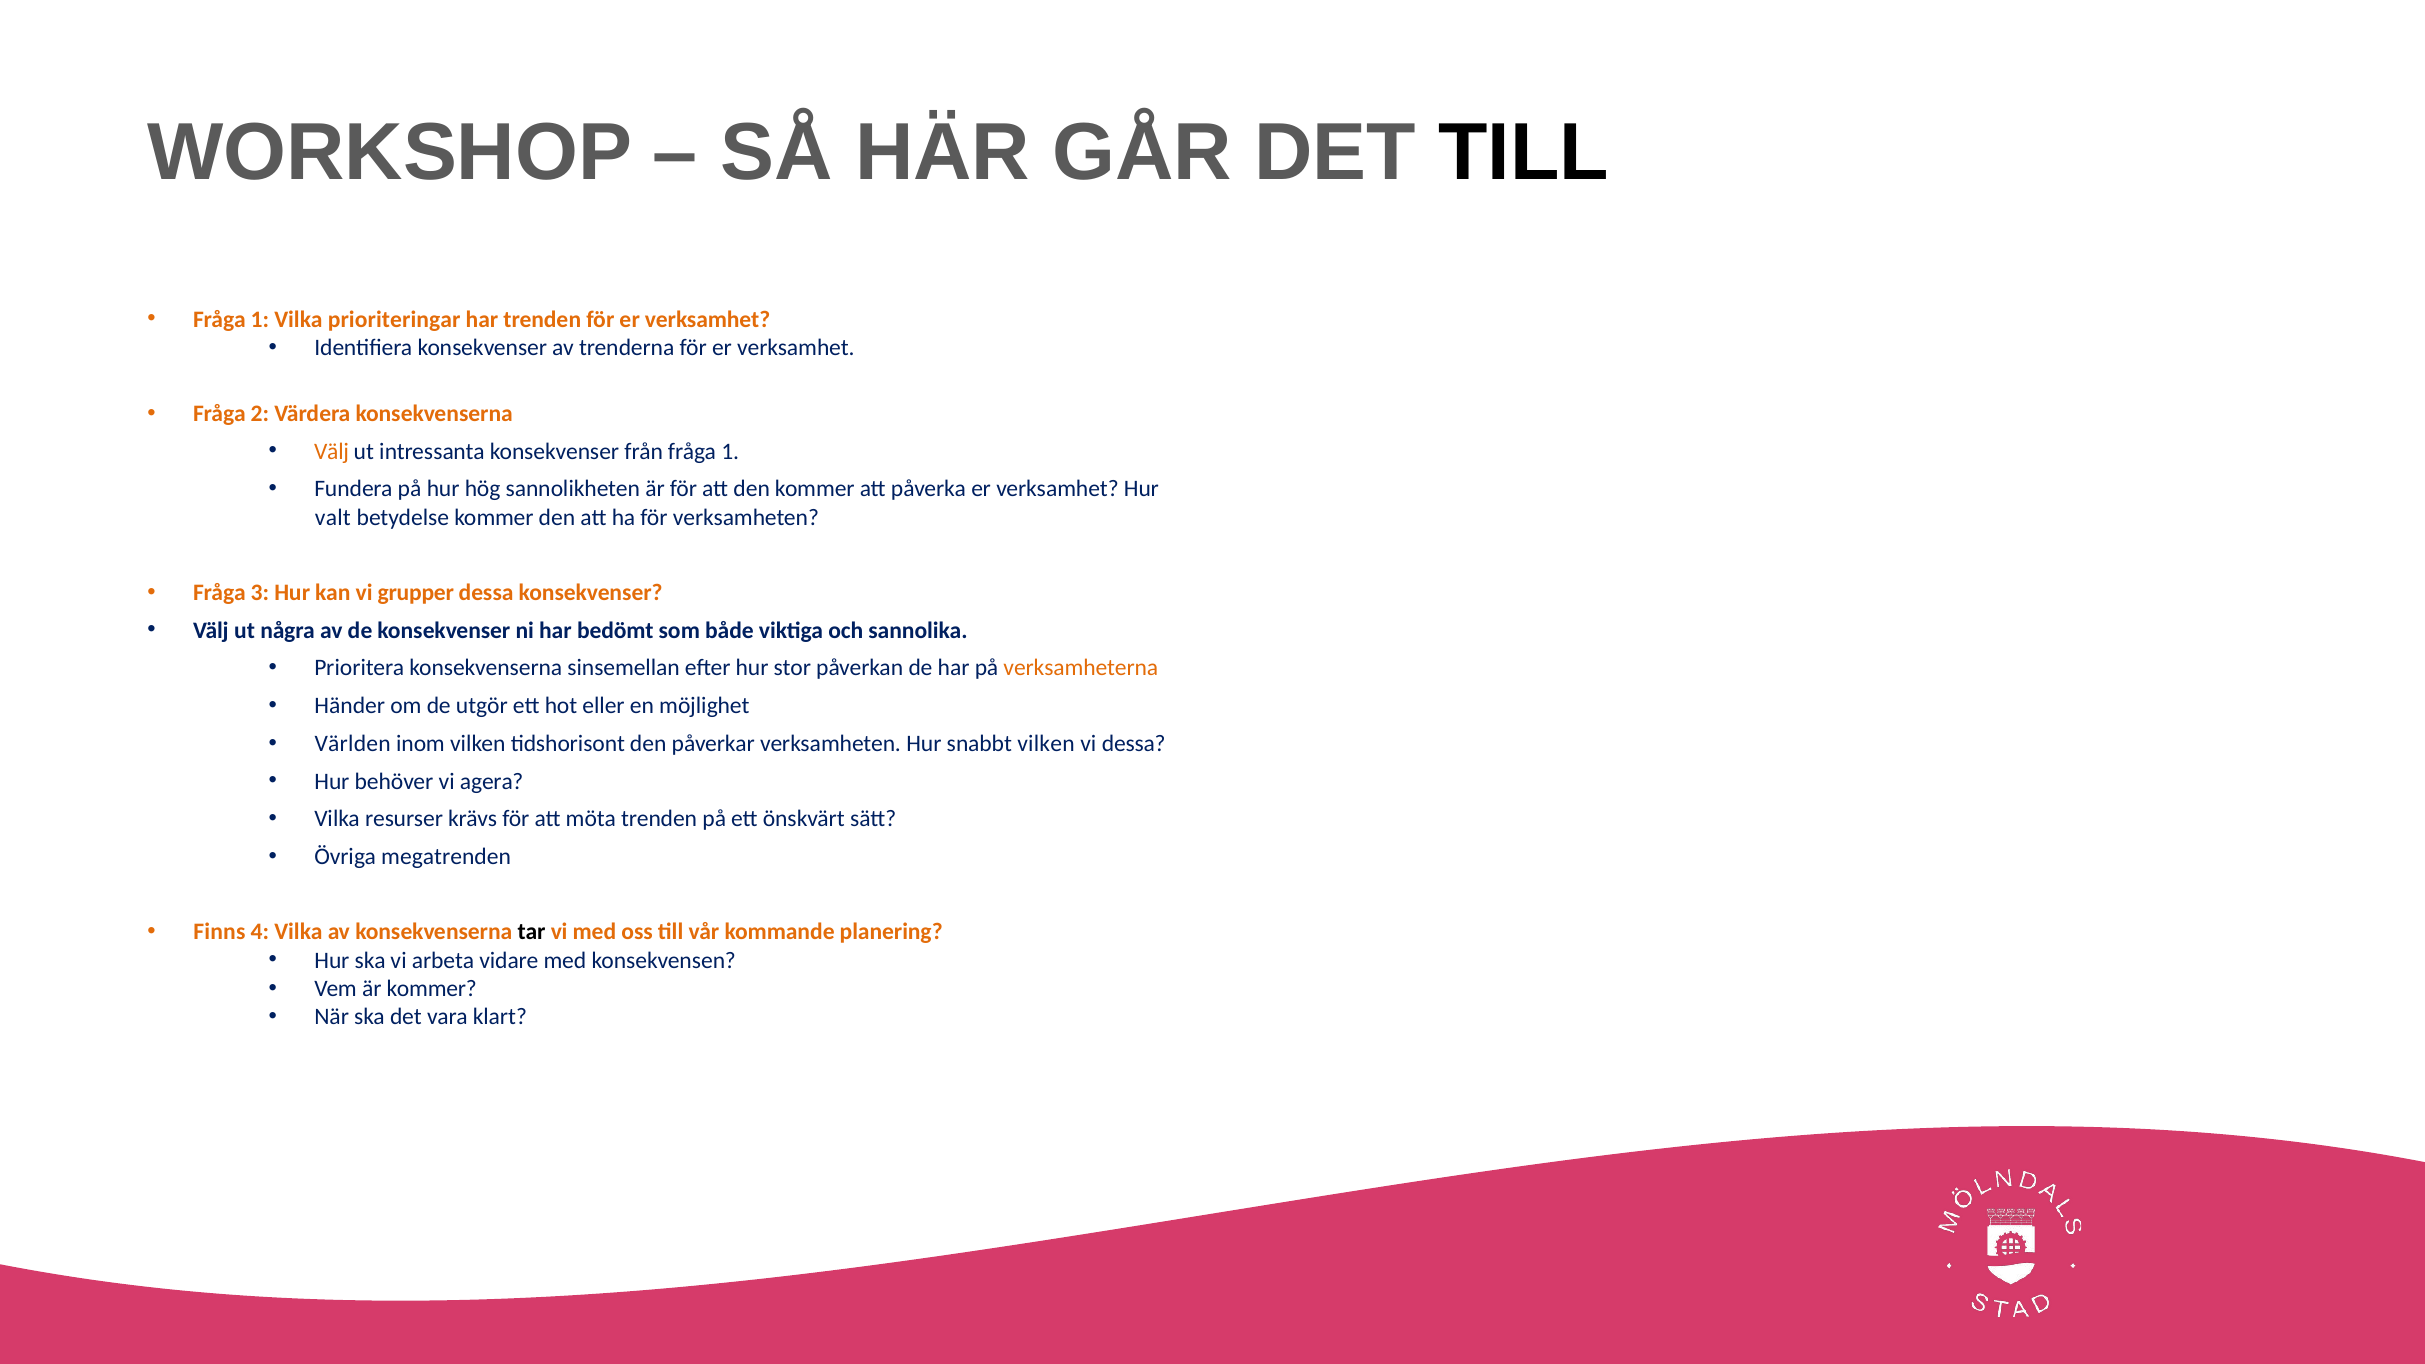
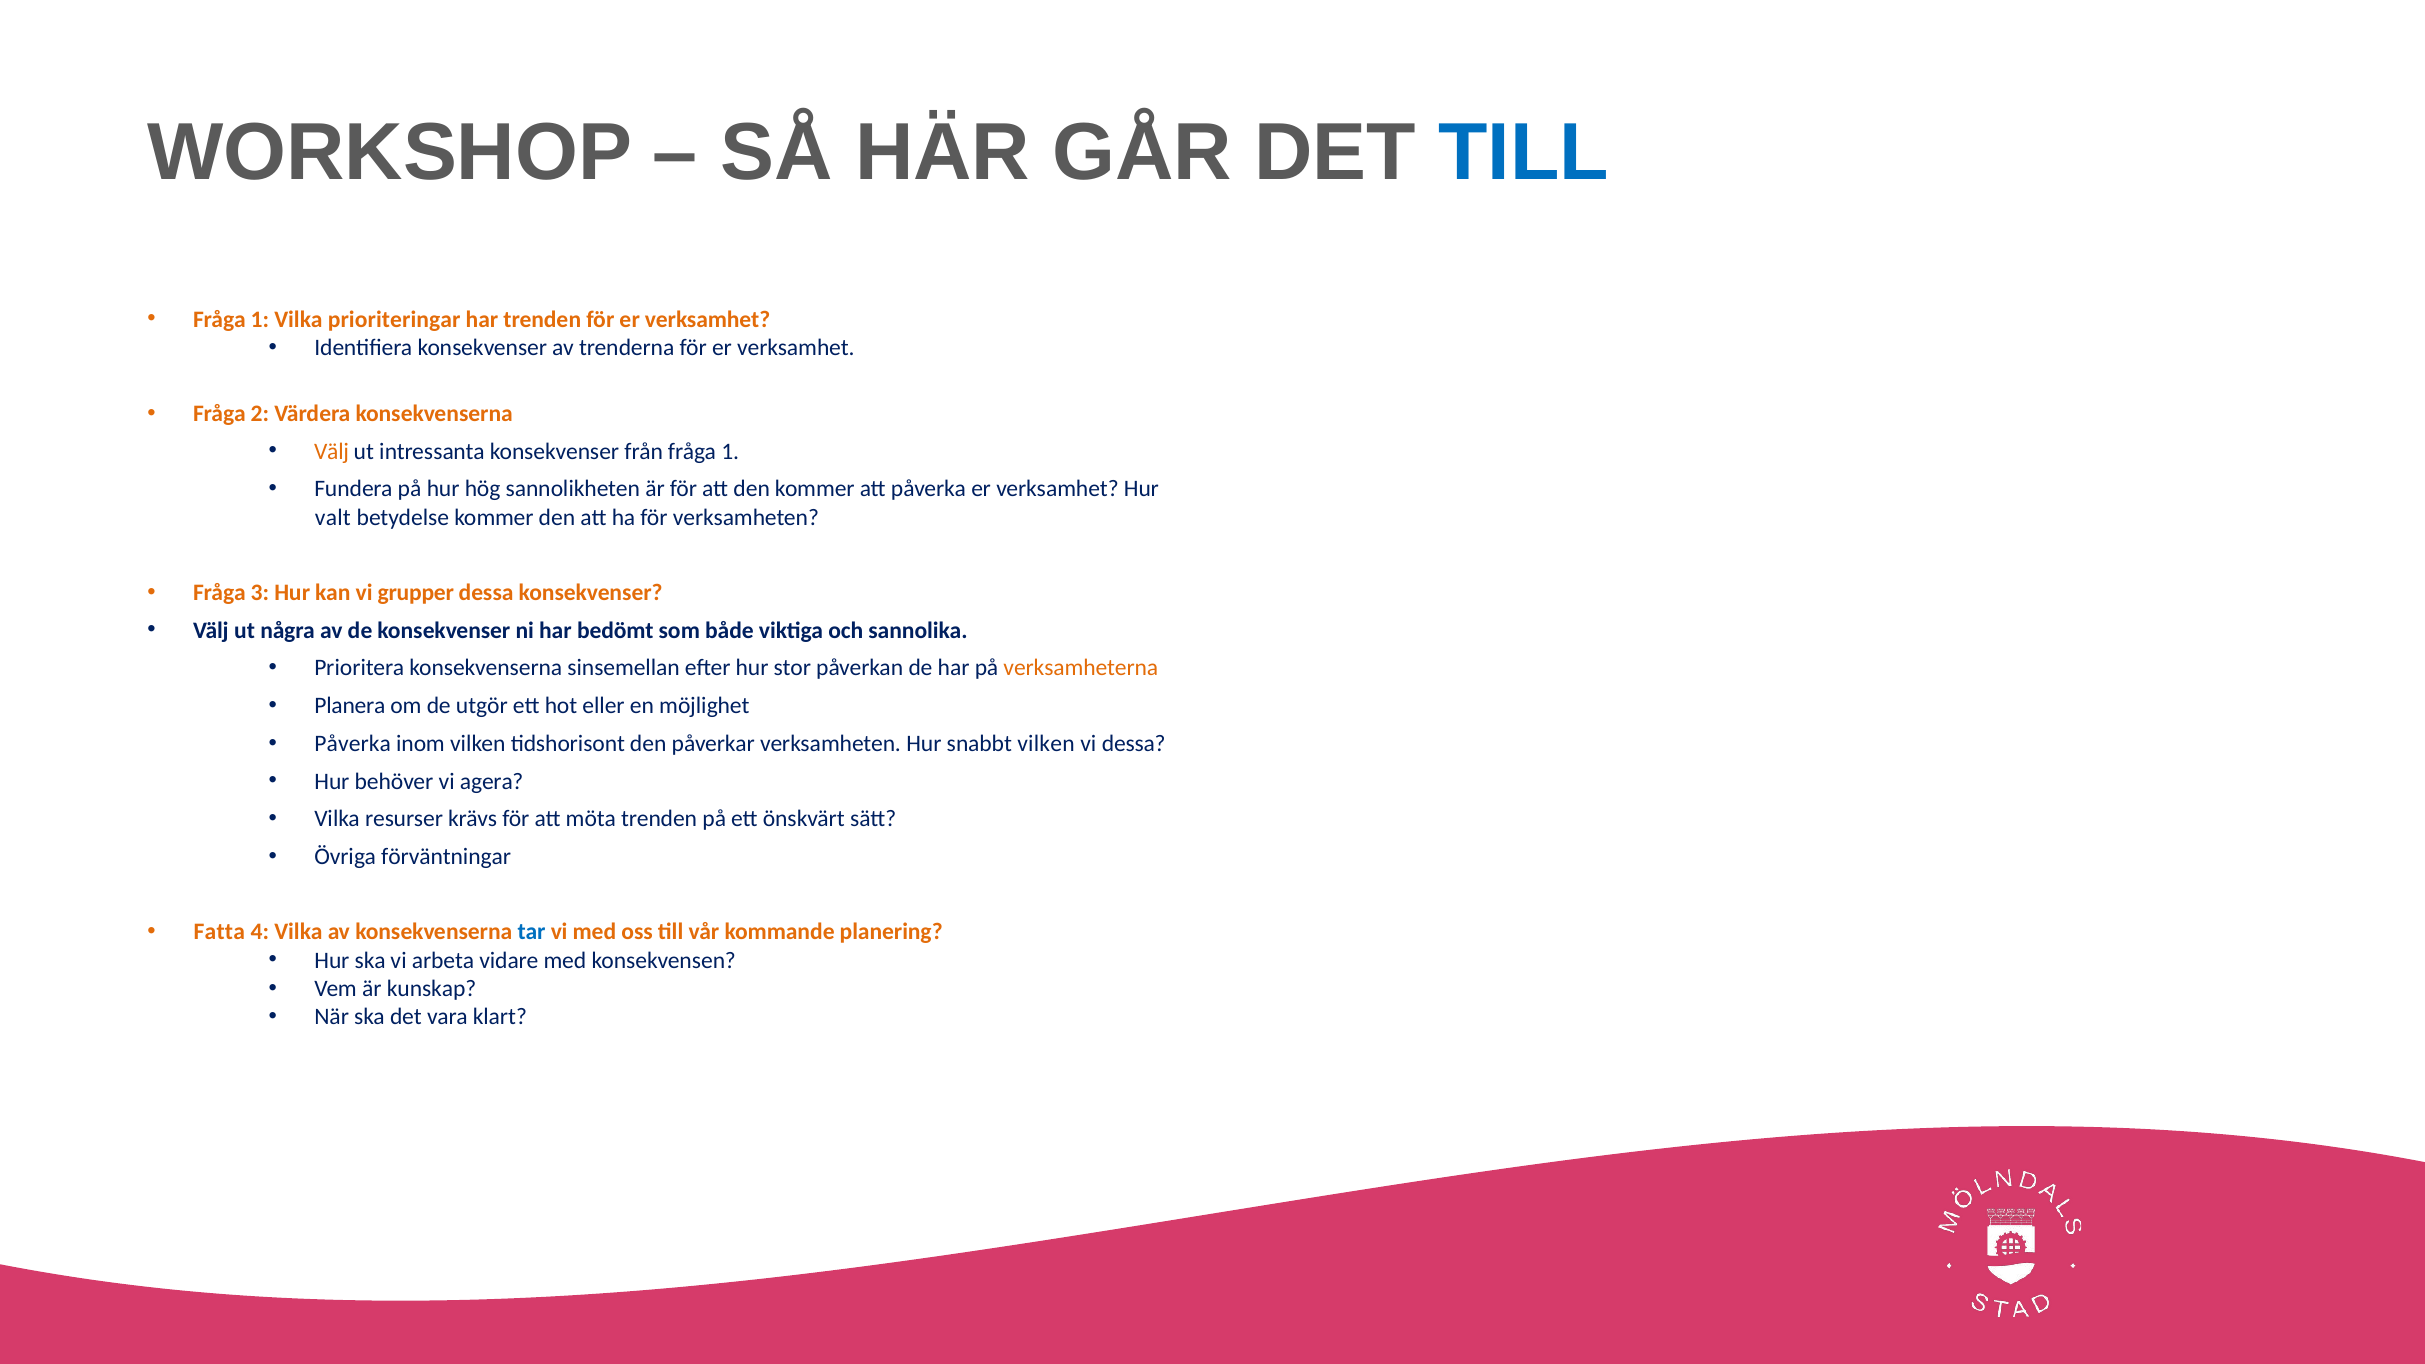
TILL colour: black -> blue (1524, 153)
Händer: Händer -> Planera (350, 706)
Världen: Världen -> Påverka (353, 744)
megatrenden: megatrenden -> förväntningar (446, 857)
Finns: Finns -> Fatta (219, 932)
tar colour: black -> blue (532, 932)
är kommer: kommer -> kunskap (432, 989)
